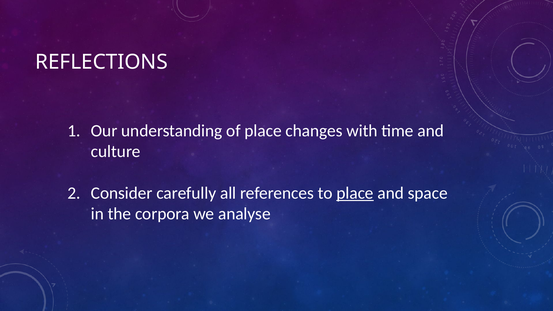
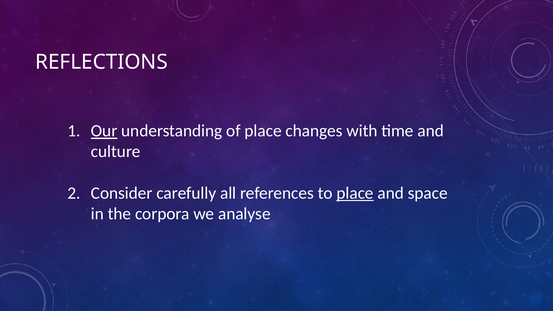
Our underline: none -> present (104, 131)
